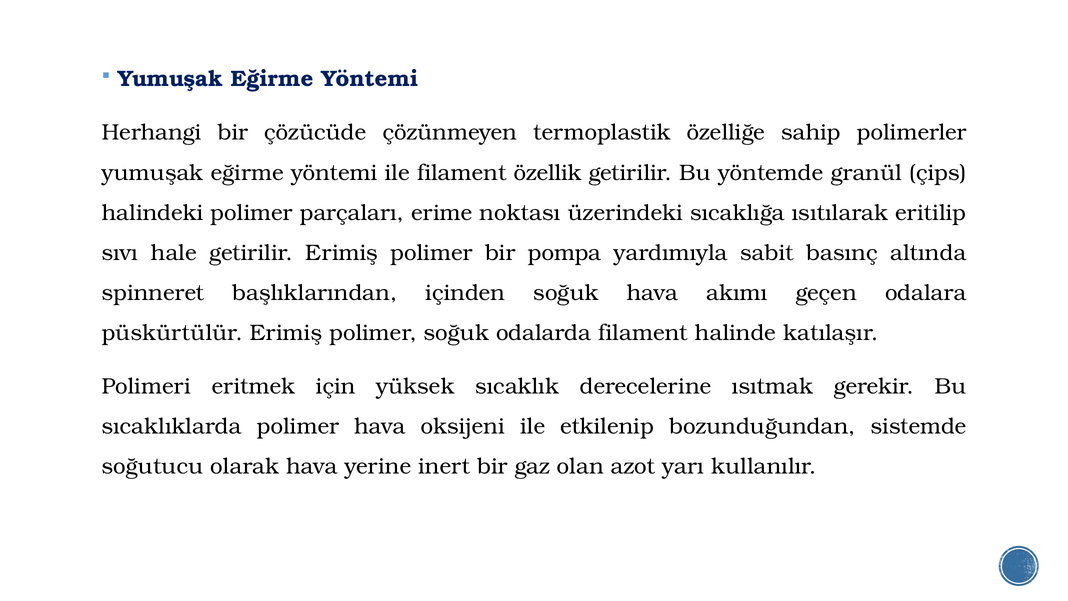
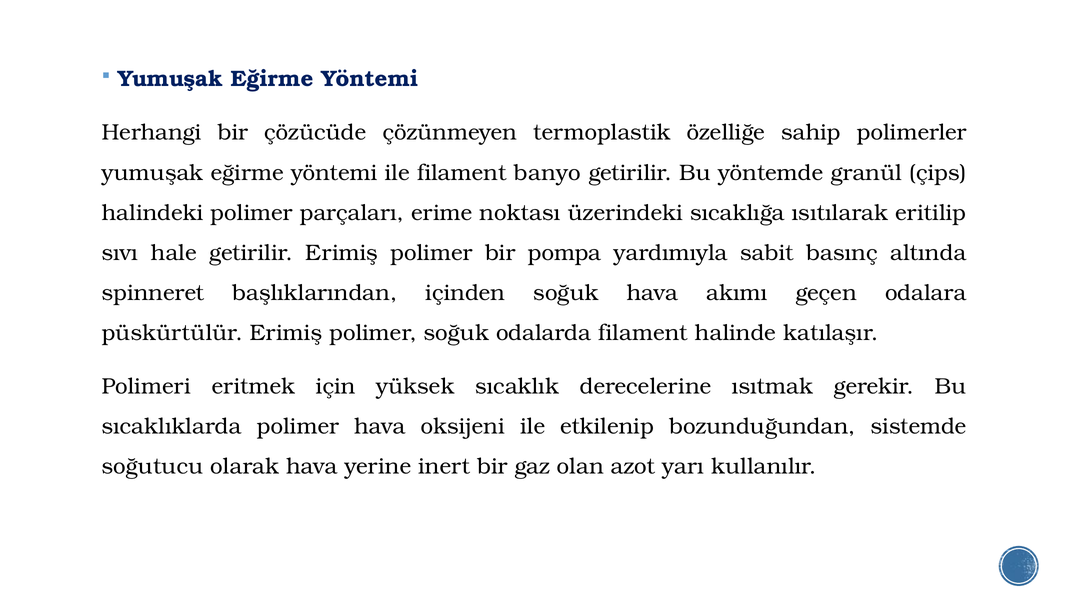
özellik: özellik -> banyo (547, 173)
